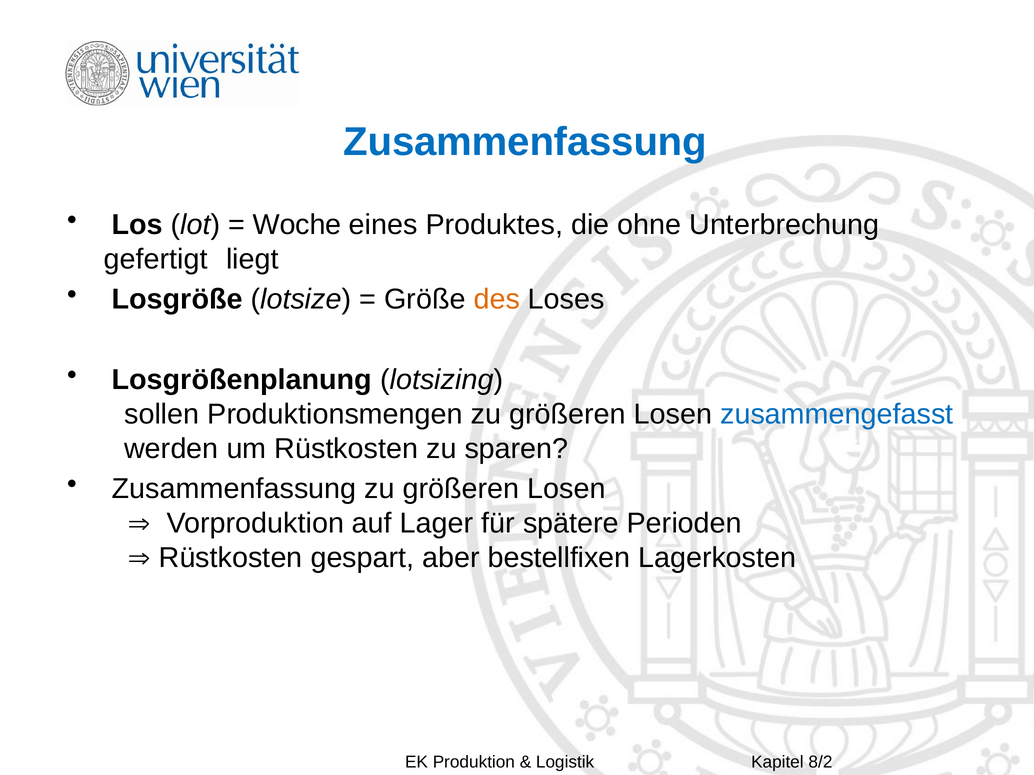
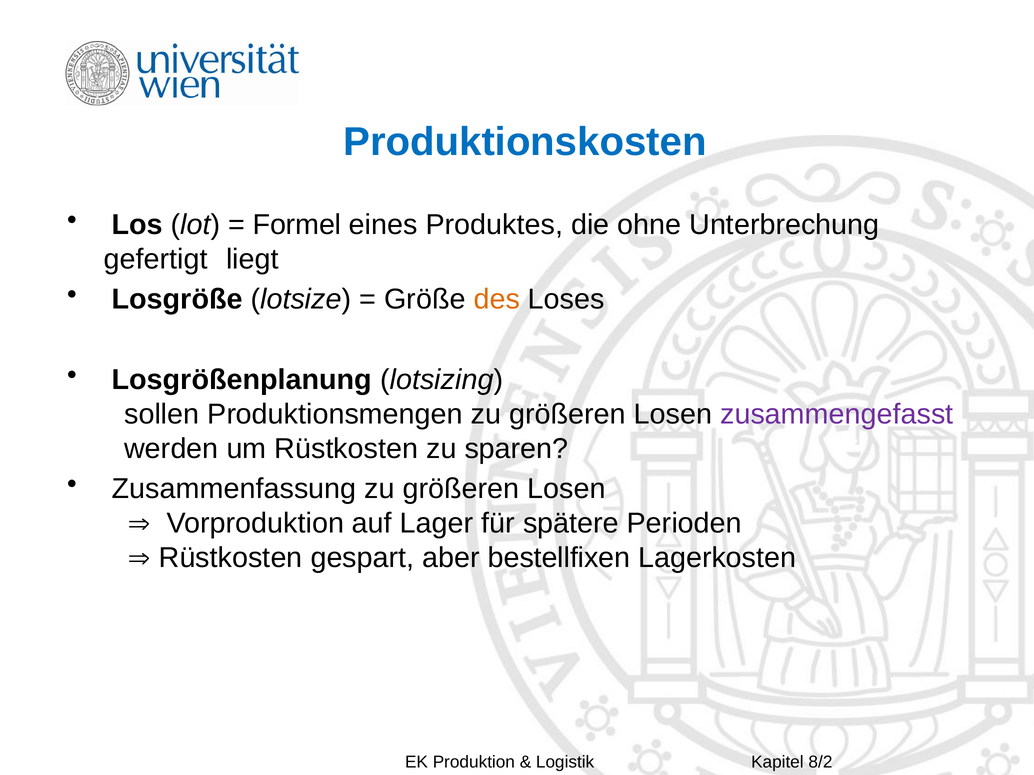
Zusammenfassung: Zusammenfassung -> Produktionskosten (525, 142)
Woche: Woche -> Formel (297, 225)
zusammengefasst colour: blue -> purple (837, 415)
